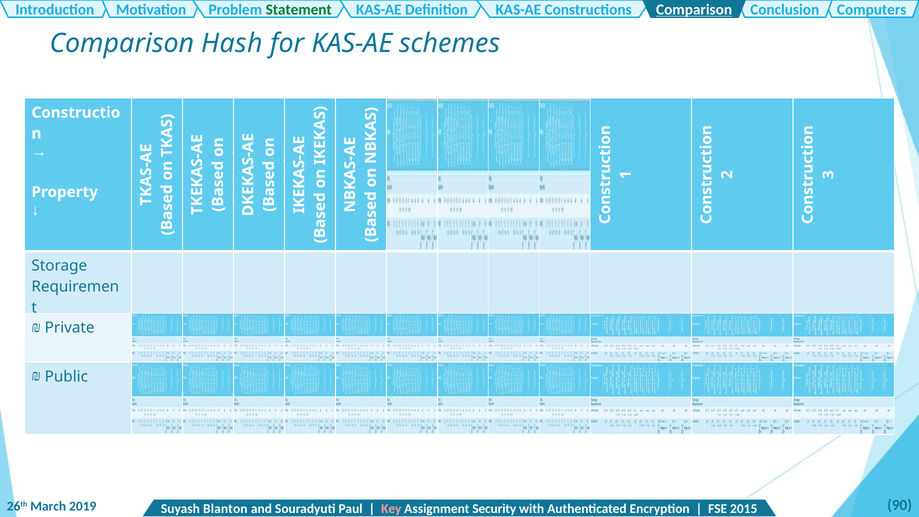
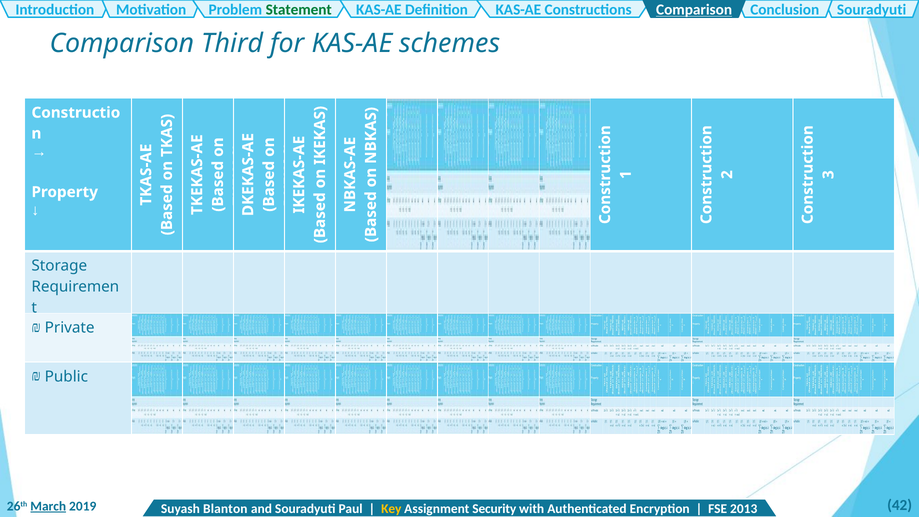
Computers: Computers -> Souradyuti (872, 10)
Hash: Hash -> Third (232, 43)
March underline: none -> present (48, 506)
90: 90 -> 42 (900, 505)
Key colour: pink -> yellow (391, 509)
2015: 2015 -> 2013 (744, 509)
